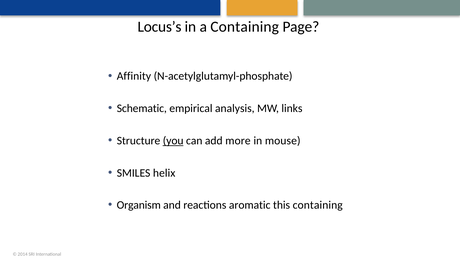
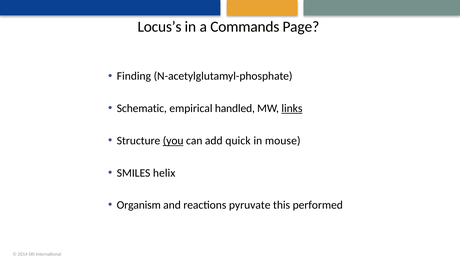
a Containing: Containing -> Commands (245, 27)
Affinity: Affinity -> Finding (134, 76)
analysis: analysis -> handled (235, 108)
links underline: none -> present (292, 108)
more: more -> quick (238, 141)
aromatic: aromatic -> pyruvate (250, 205)
this containing: containing -> performed (318, 205)
